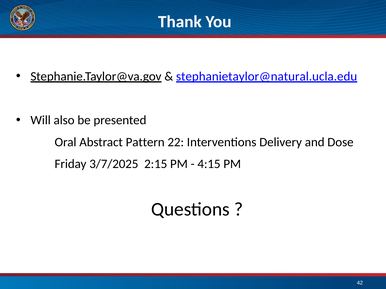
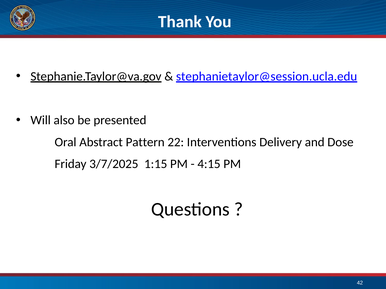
stephanietaylor@natural.ucla.edu: stephanietaylor@natural.ucla.edu -> stephanietaylor@session.ucla.edu (267, 76)
2:15: 2:15 -> 1:15 (156, 164)
